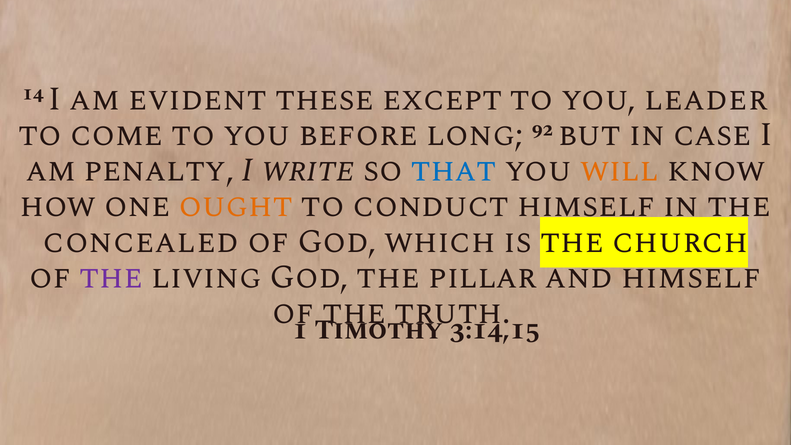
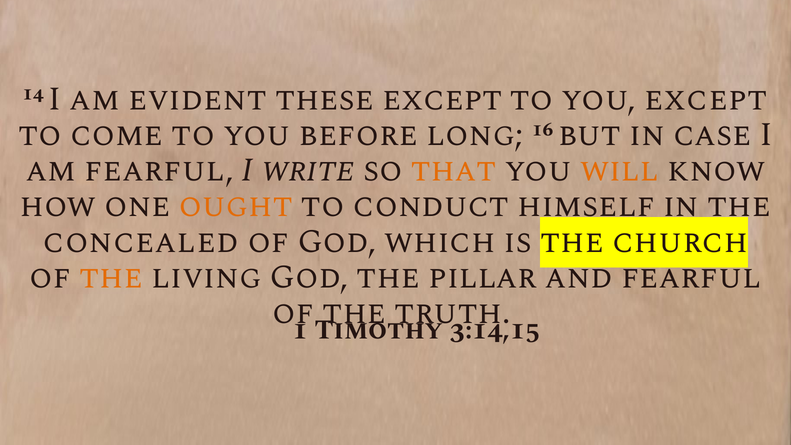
you leader: leader -> except (706, 99)
92: 92 -> 16 (543, 129)
am penalty: penalty -> fearful (159, 170)
that colour: blue -> orange (454, 170)
the colour: purple -> orange (111, 277)
and himself: himself -> fearful (691, 277)
